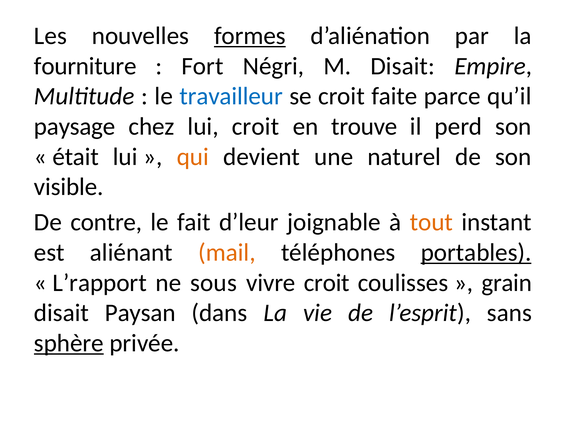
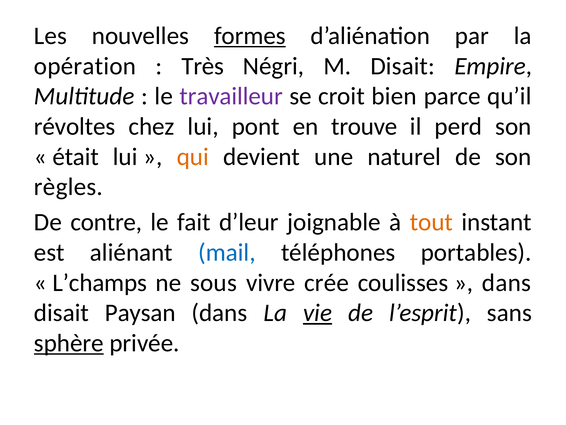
fourniture: fourniture -> opération (85, 66)
Fort: Fort -> Très (203, 66)
travailleur colour: blue -> purple (231, 96)
faite: faite -> bien (394, 96)
paysage: paysage -> révoltes (75, 126)
lui croit: croit -> pont (256, 126)
visible: visible -> règles (68, 187)
mail colour: orange -> blue (227, 252)
portables underline: present -> none (476, 252)
L’rapport: L’rapport -> L’champs (100, 282)
vivre croit: croit -> crée (327, 282)
grain: grain -> dans (507, 282)
vie underline: none -> present (318, 313)
